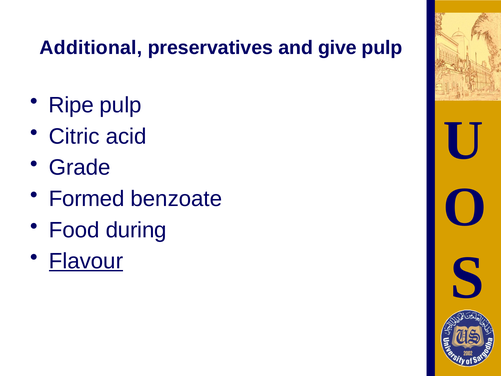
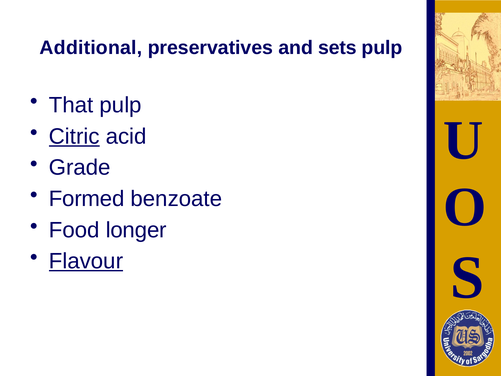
give: give -> sets (337, 48)
Ripe: Ripe -> That (71, 105)
Citric underline: none -> present (74, 136)
during: during -> longer (136, 230)
